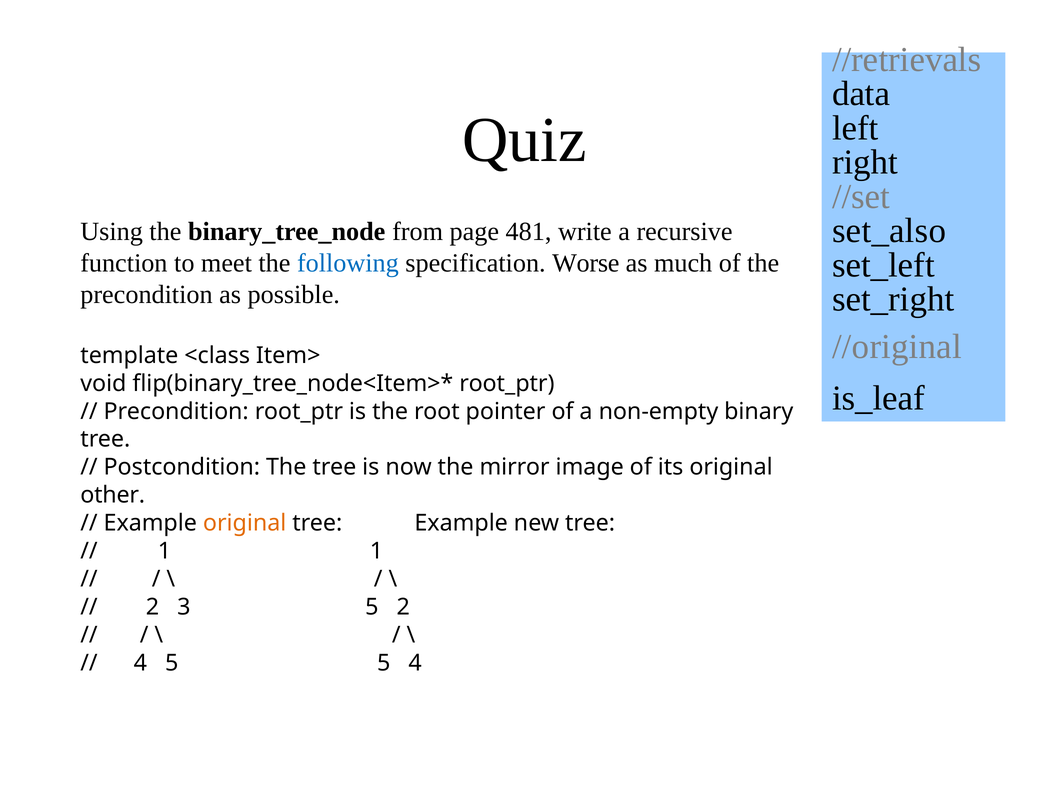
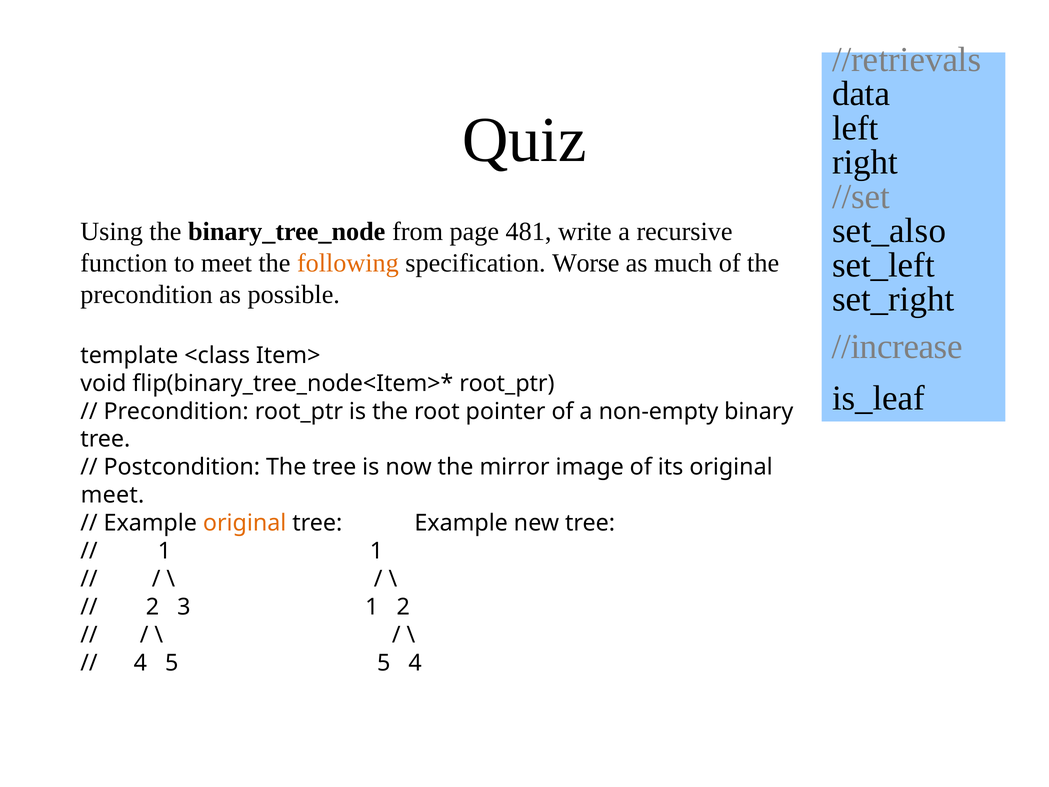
following colour: blue -> orange (348, 263)
//original: //original -> //increase (897, 347)
other: other -> meet (112, 495)
3 5: 5 -> 1 (372, 607)
